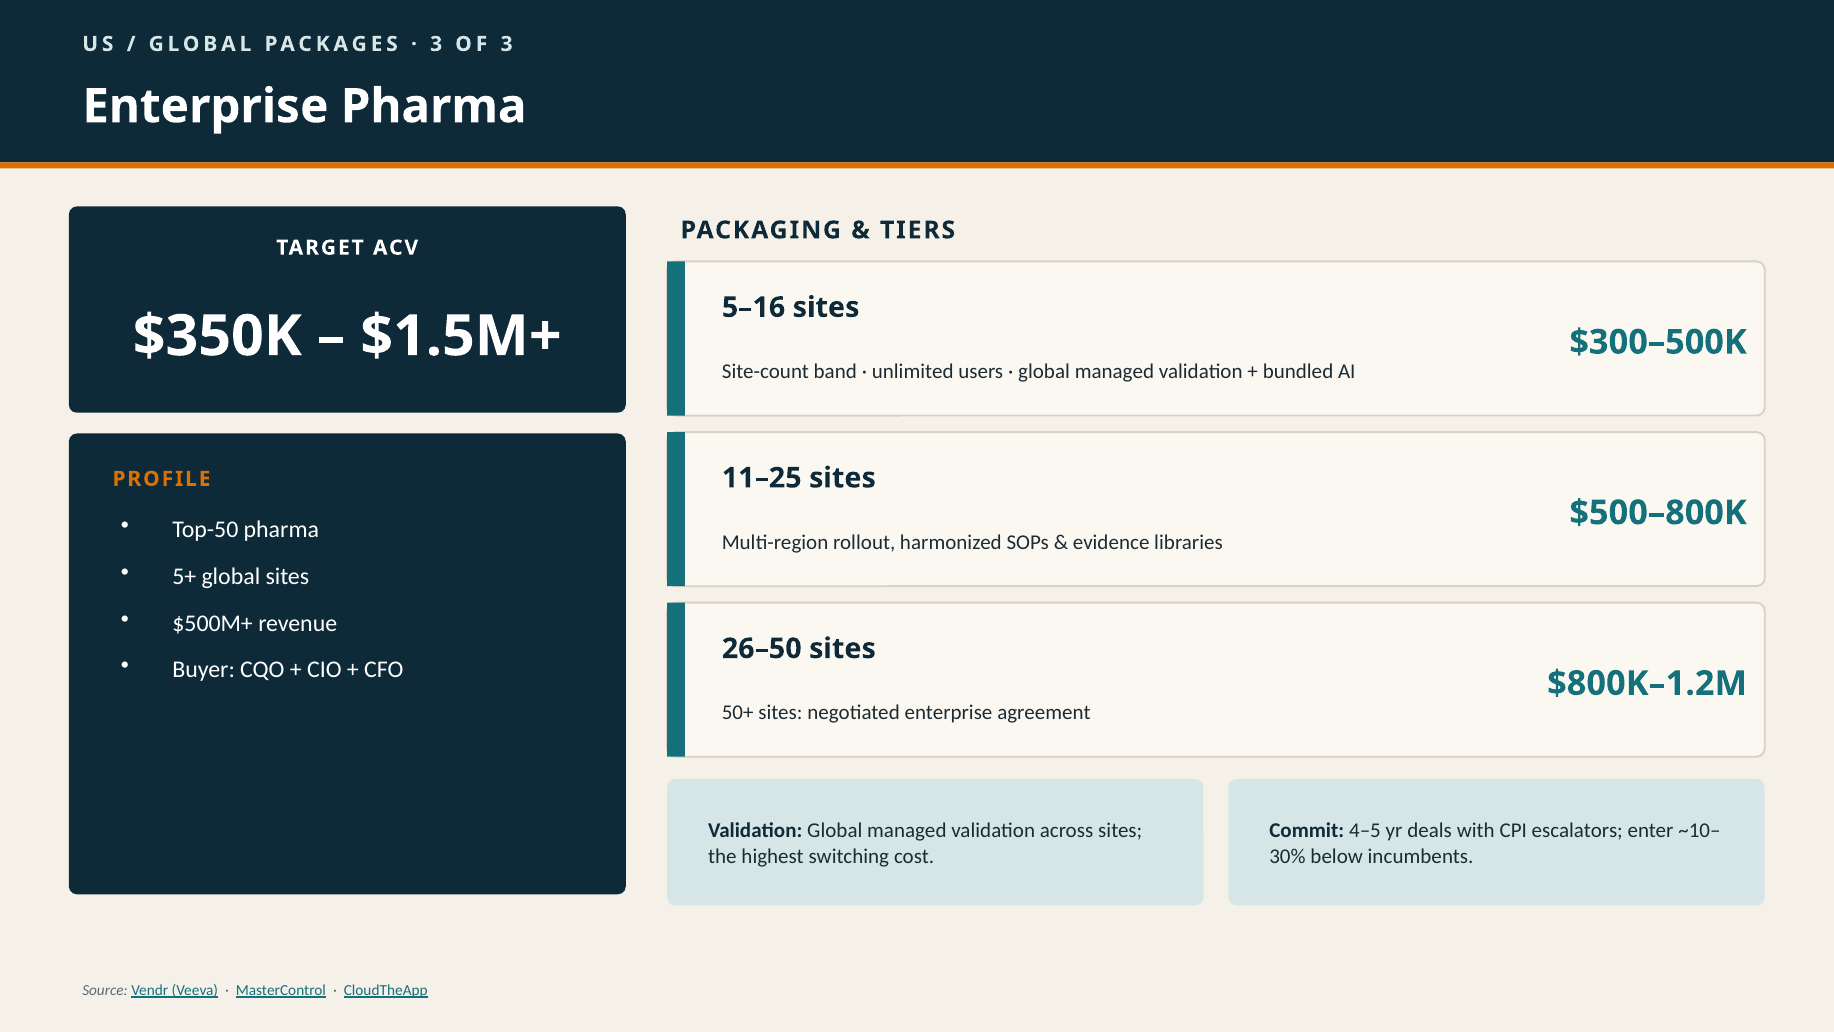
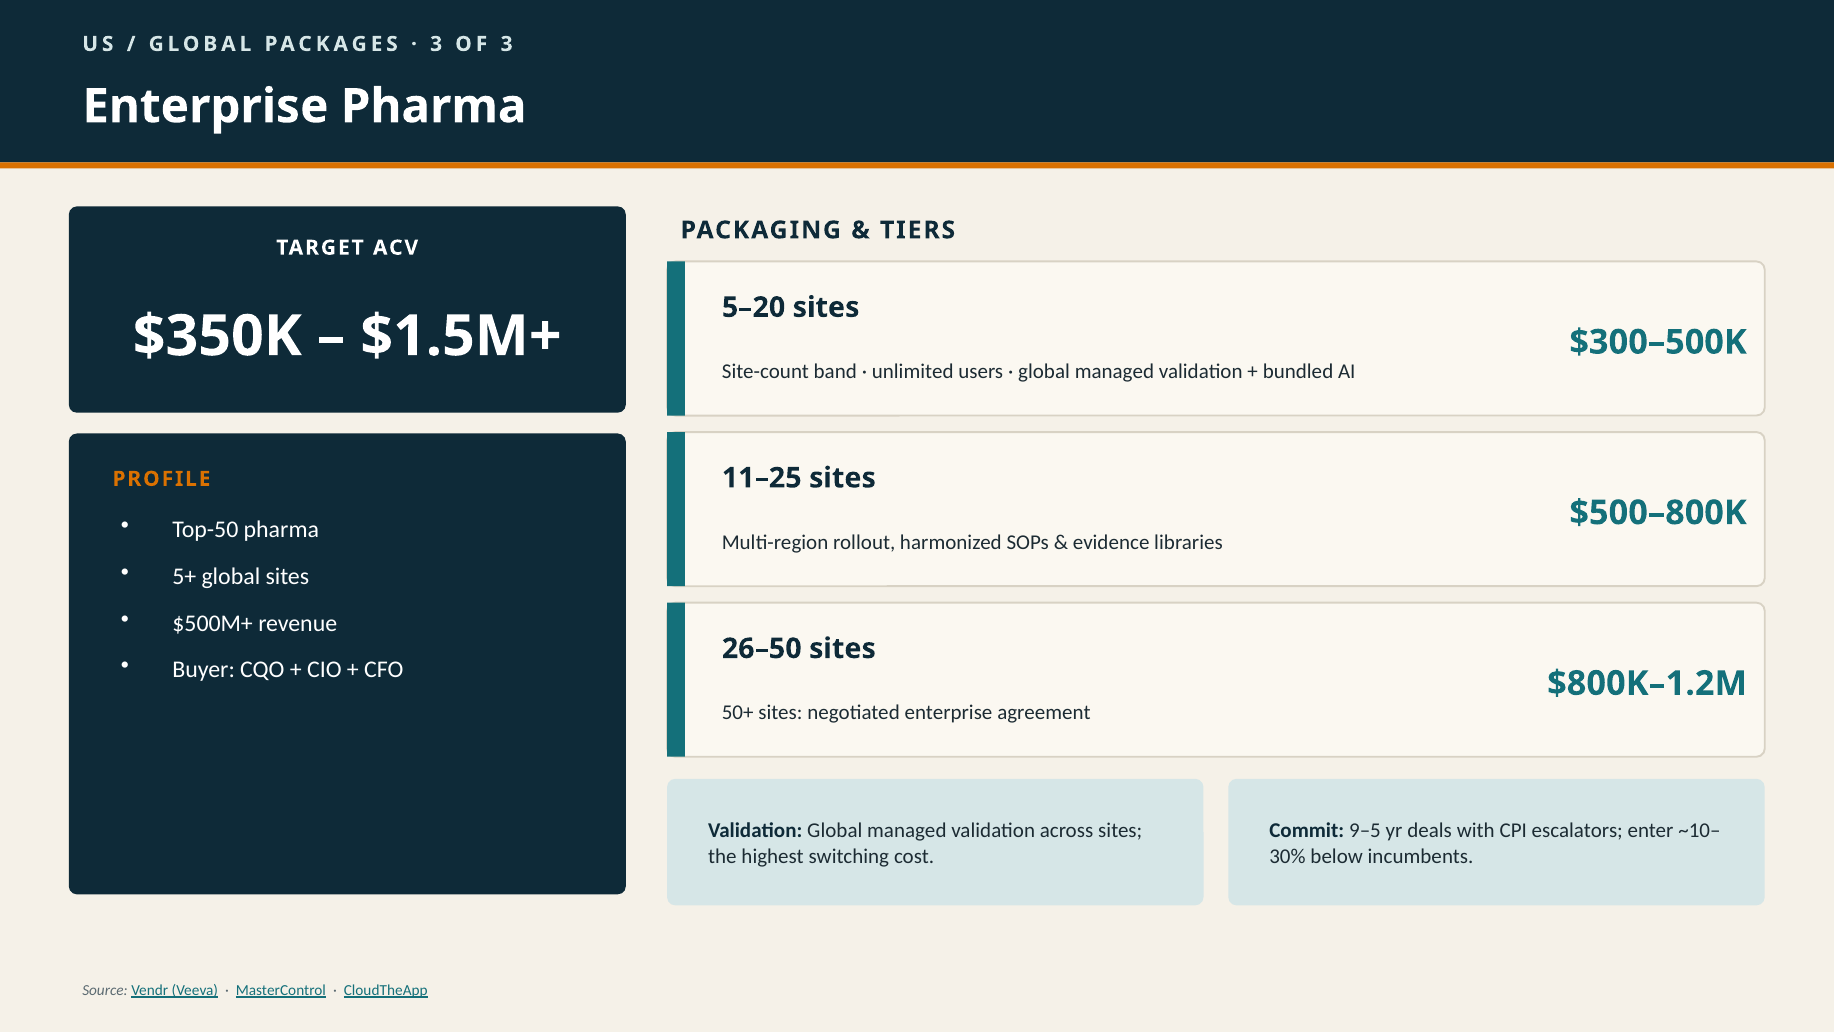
5–16: 5–16 -> 5–20 (754, 307)
4–5: 4–5 -> 9–5 (1365, 831)
